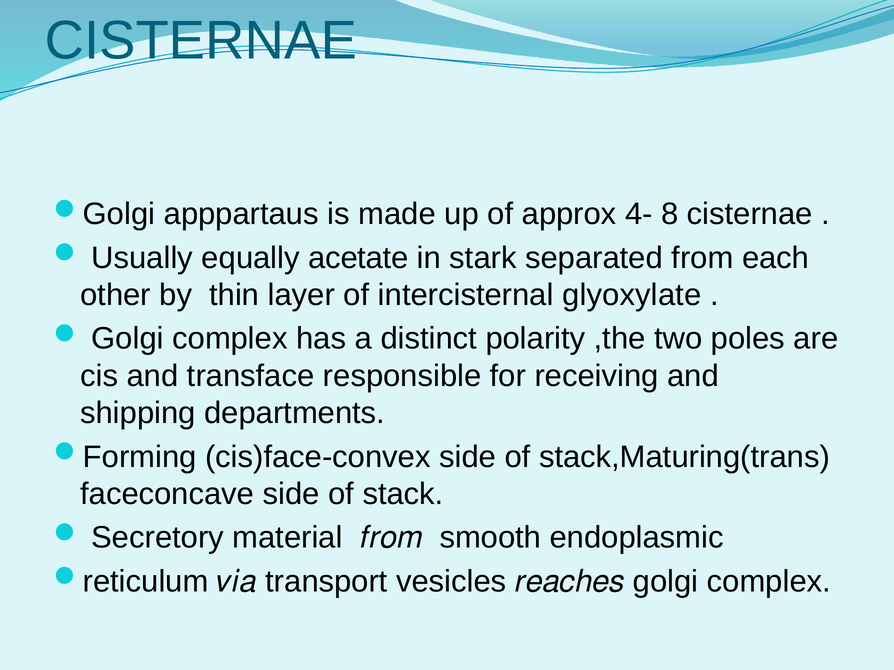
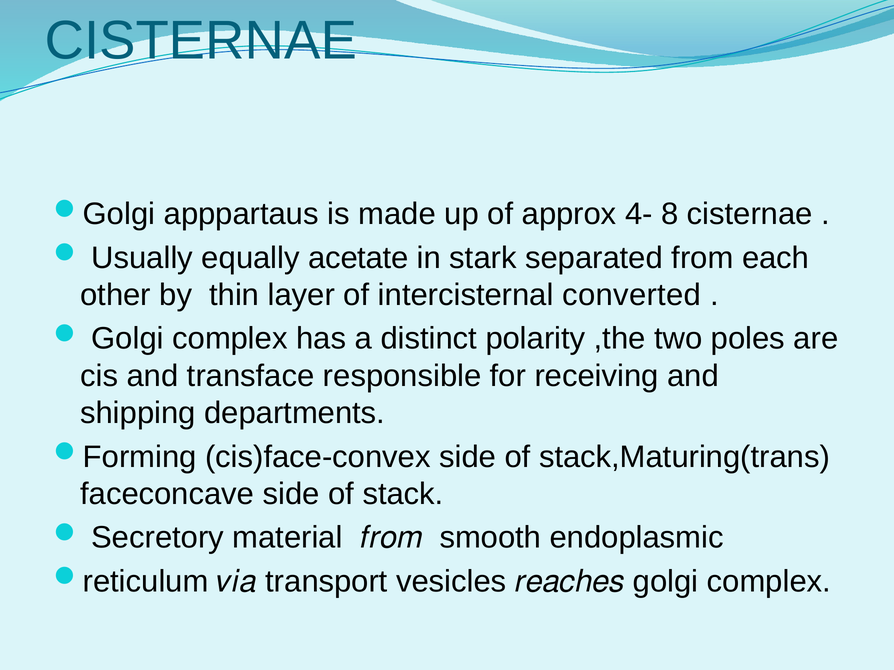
glyoxylate: glyoxylate -> converted (632, 295)
